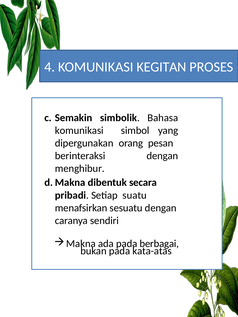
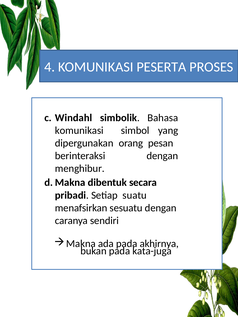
KEGITAN: KEGITAN -> PESERTA (161, 67)
Semakin: Semakin -> Windahl (74, 118)
berbagai: berbagai -> akhirnya (159, 244)
kata-atas: kata-atas -> kata-juga (152, 251)
